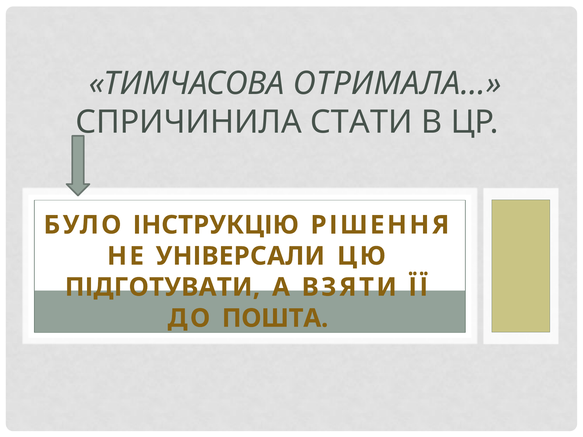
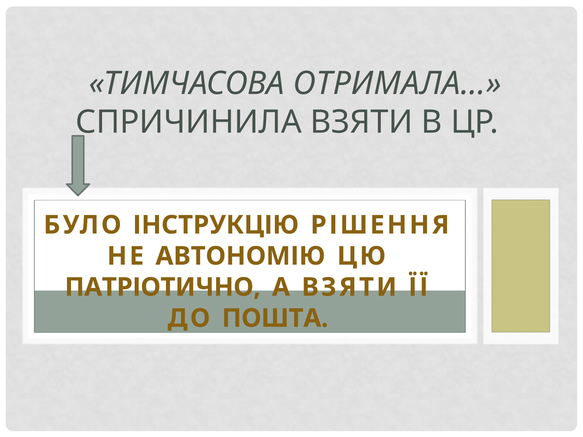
СПРИЧИНИЛА СТАТИ: СТАТИ -> ВЗЯТИ (362, 122)
УНІВЕРСАЛИ: УНІВЕРСАЛИ -> АВТОНОМІЮ (240, 256)
ПІДГОТУВАТИ: ПІДГОТУВАТИ -> ПАТРІОТИЧНО (163, 287)
